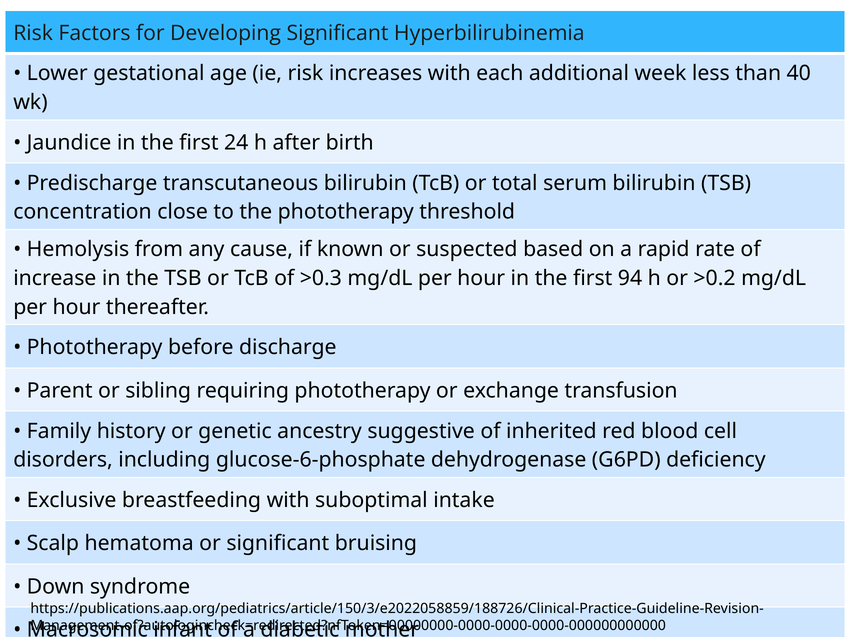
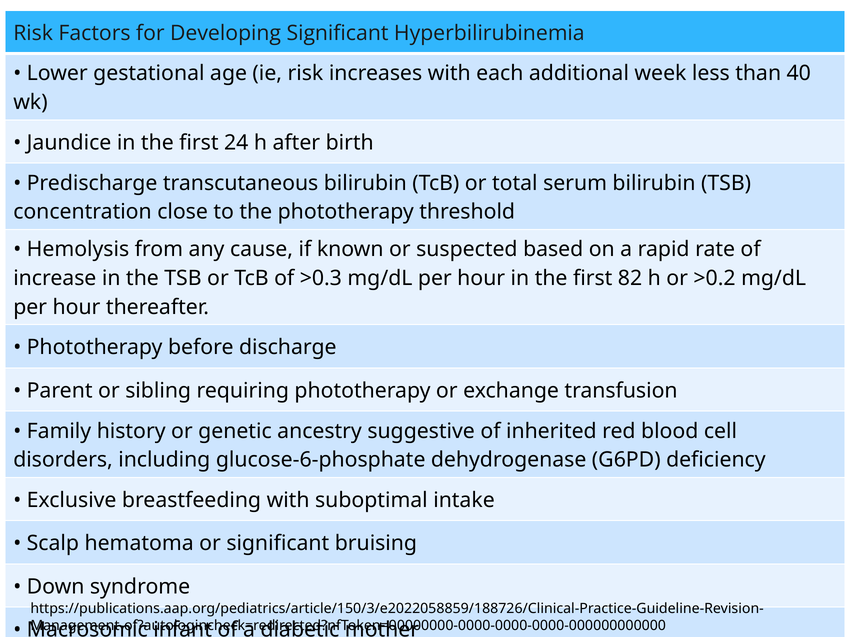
94: 94 -> 82 (630, 278)
